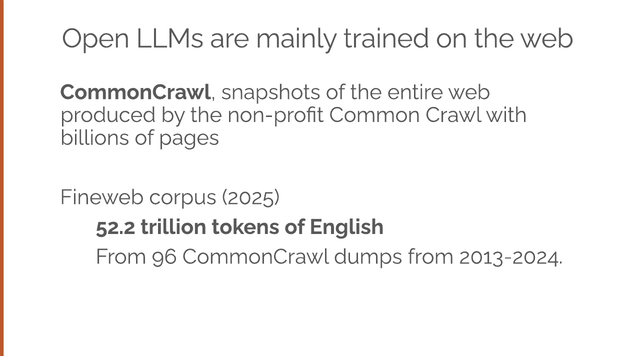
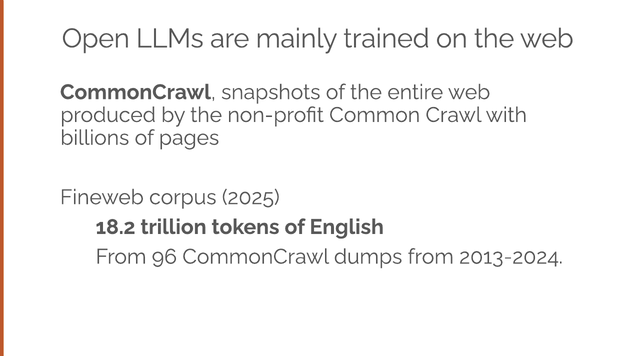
52.2: 52.2 -> 18.2 (116, 227)
